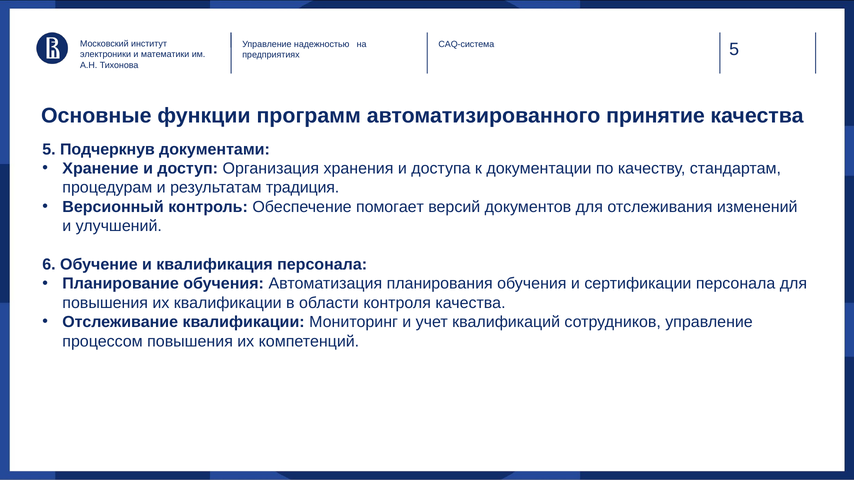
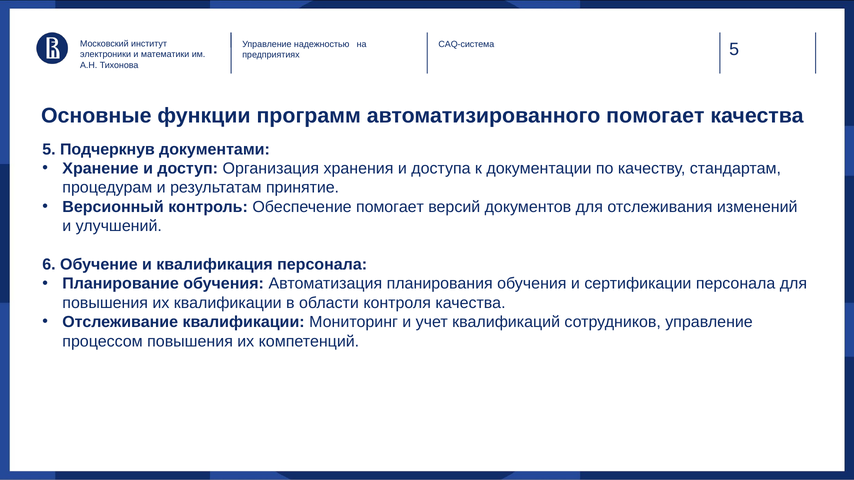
автоматизированного принятие: принятие -> помогает (655, 116)
традиция: традиция -> принятие (303, 188)
